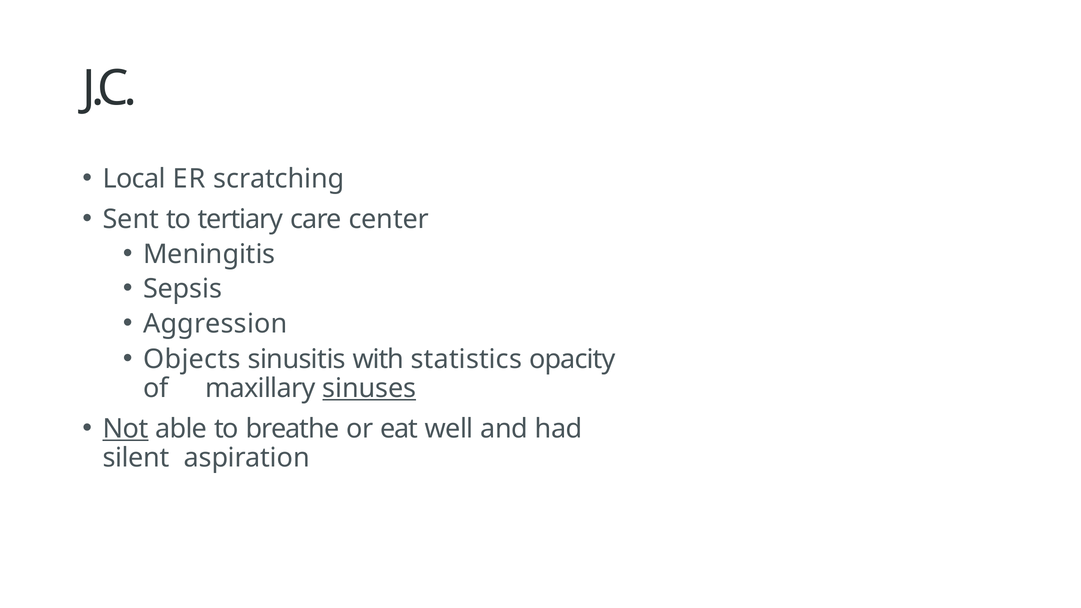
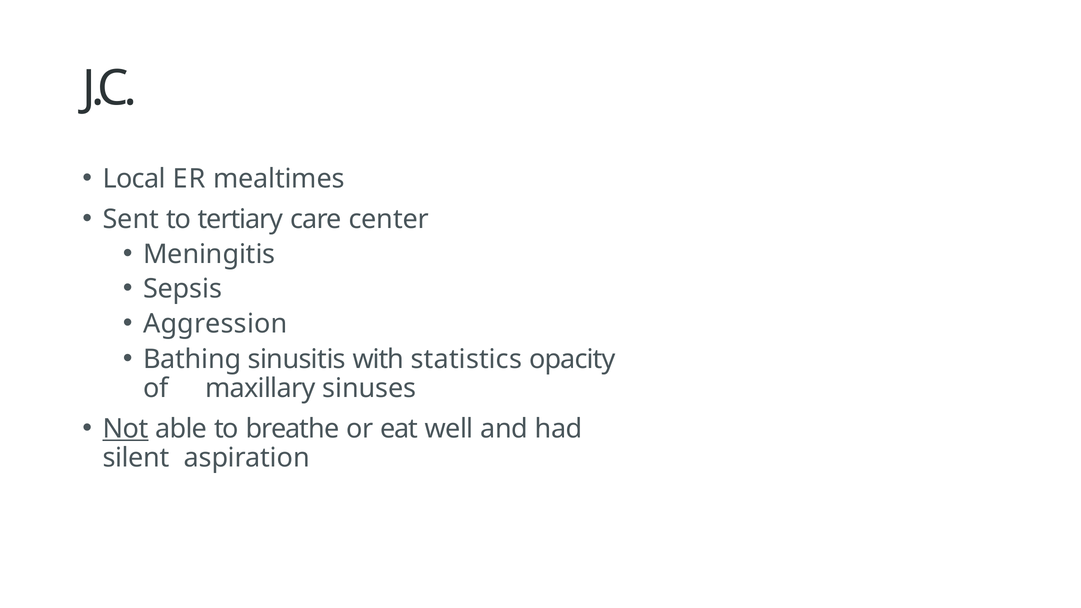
scratching: scratching -> mealtimes (279, 179)
Objects: Objects -> Bathing (192, 359)
sinuses underline: present -> none (369, 388)
